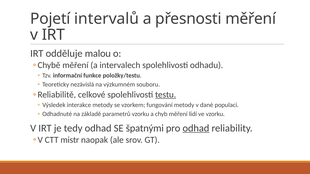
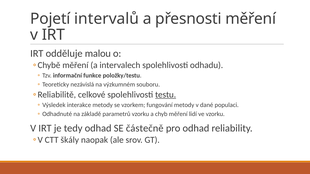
špatnými: špatnými -> částečně (145, 128)
odhad underline: present -> none (196, 128)
mistr: mistr -> škály (70, 140)
